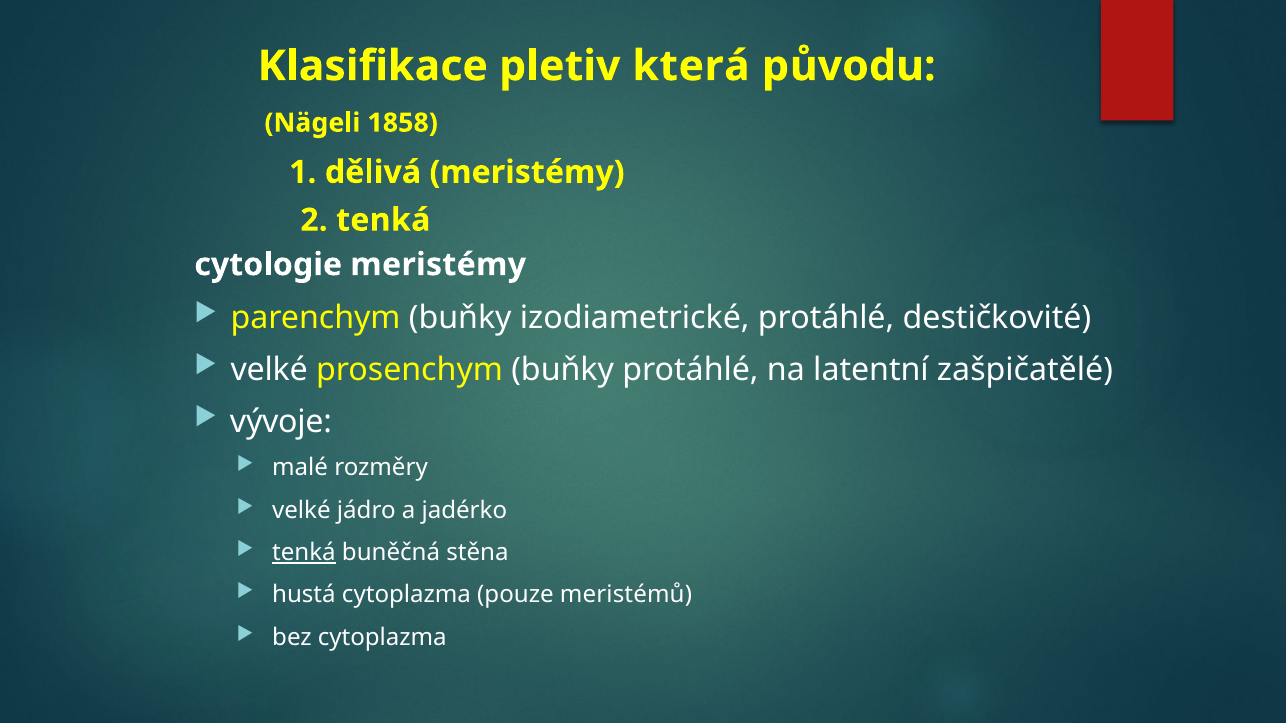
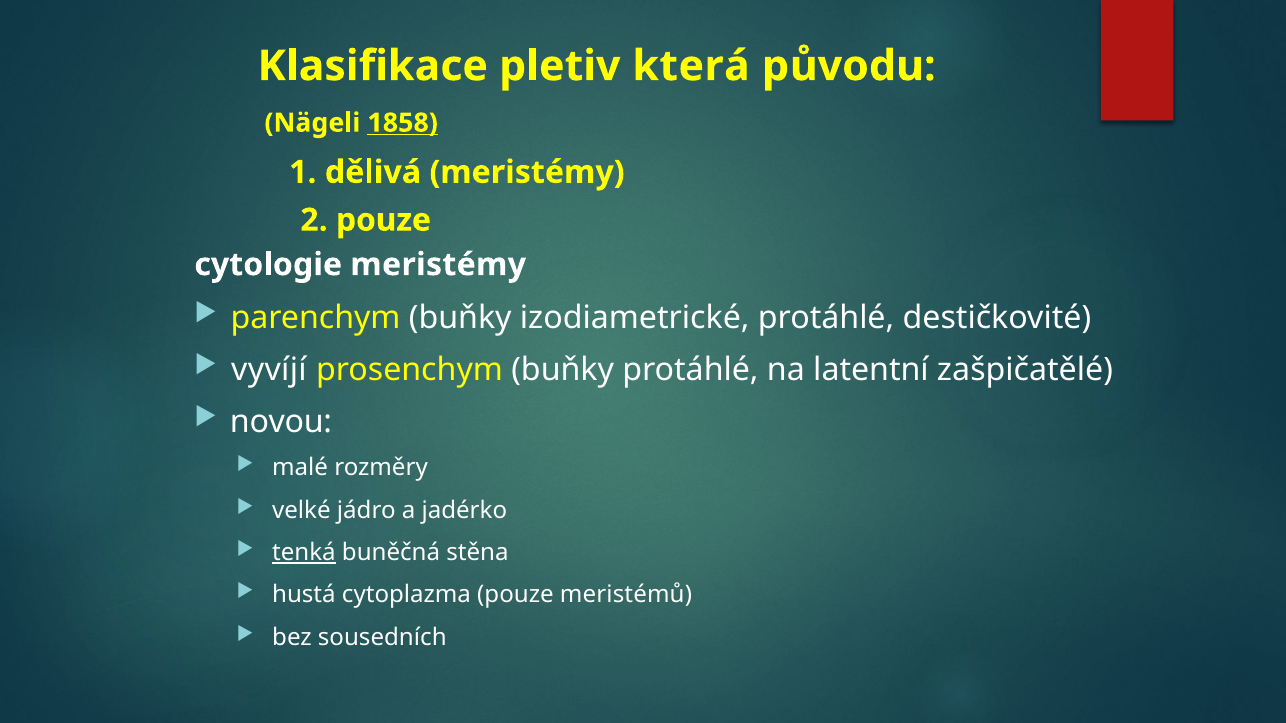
1858 underline: none -> present (403, 123)
2 tenká: tenká -> pouze (383, 220)
velké: velké -> vyvíjí (269, 370)
vývoje: vývoje -> novou (281, 422)
bez cytoplazma: cytoplazma -> sousedních (382, 638)
